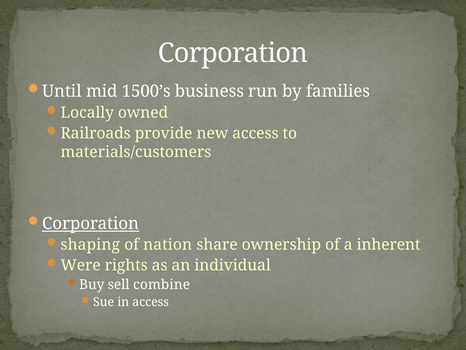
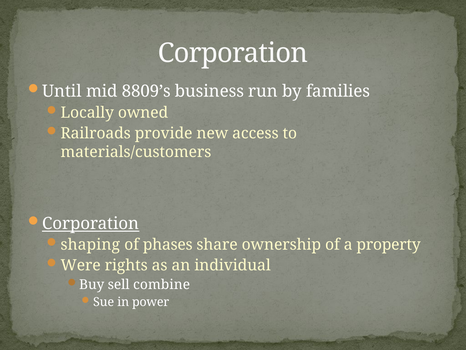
1500’s: 1500’s -> 8809’s (146, 91)
nation: nation -> phases (168, 245)
inherent: inherent -> property (389, 245)
in access: access -> power (151, 302)
